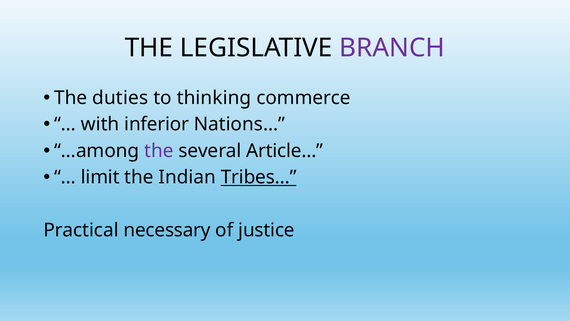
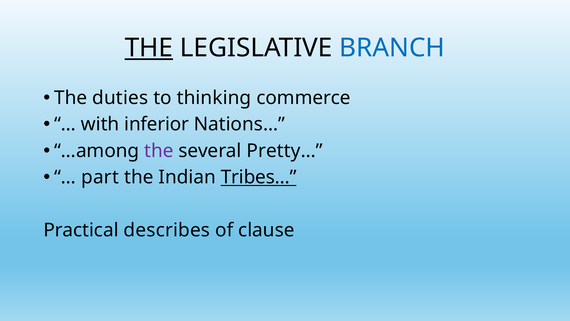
THE underline: none -> present (149, 48)
BRANCH colour: purple -> blue (392, 48)
Article…: Article… -> Pretty… (285, 151)
limit: limit -> part (100, 177)
necessary: necessary -> describes (167, 230)
justice: justice -> clause (266, 230)
